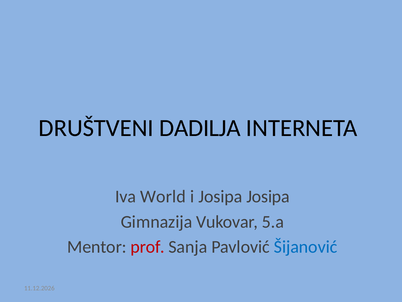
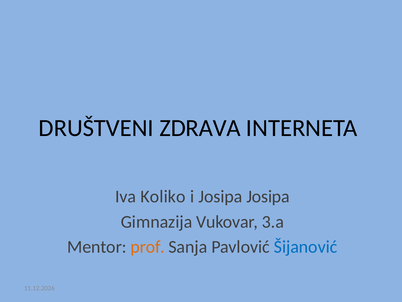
DADILJA: DADILJA -> ZDRAVA (200, 128)
World: World -> Koliko (163, 196)
5.a: 5.a -> 3.a (273, 221)
prof colour: red -> orange (148, 246)
